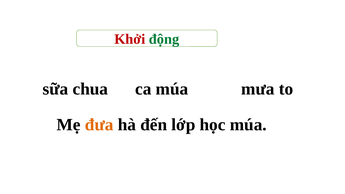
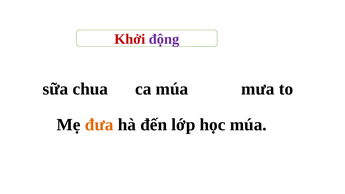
động colour: green -> purple (164, 39)
